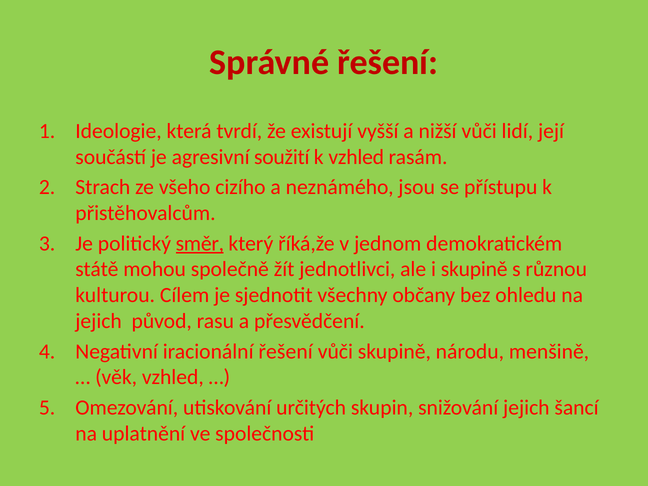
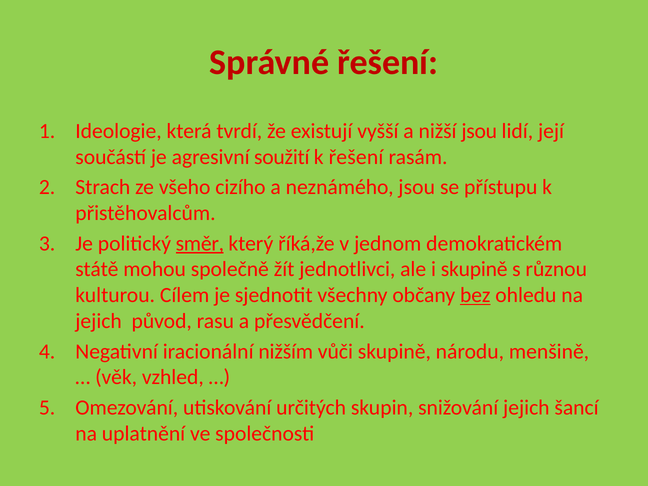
nižší vůči: vůči -> jsou (479, 131)
k vzhled: vzhled -> řešení (356, 157)
bez underline: none -> present (475, 295)
iracionální řešení: řešení -> nižším (286, 351)
